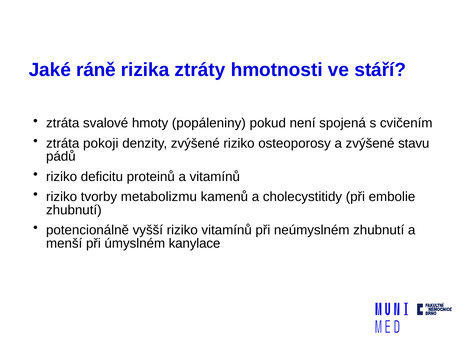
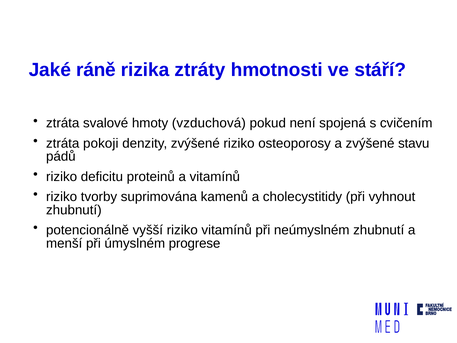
popáleniny: popáleniny -> vzduchová (209, 123)
metabolizmu: metabolizmu -> suprimována (159, 197)
embolie: embolie -> vyhnout (392, 197)
kanylace: kanylace -> progrese (195, 243)
